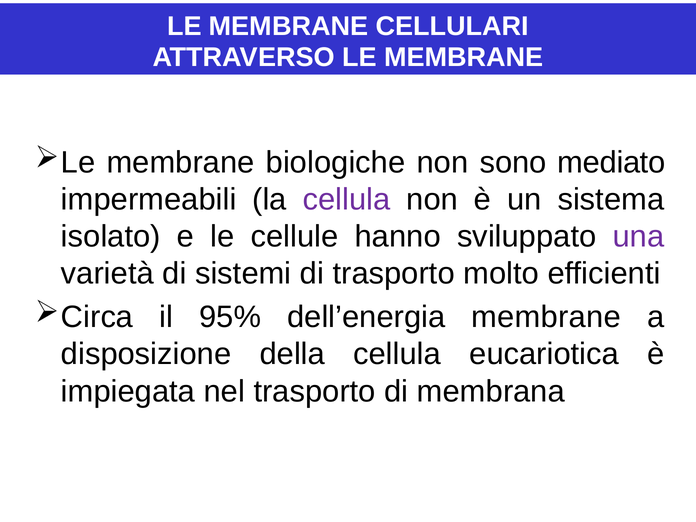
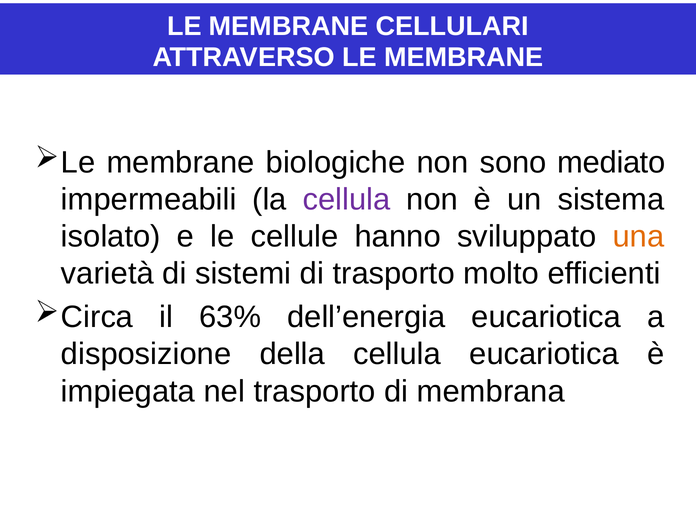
una colour: purple -> orange (638, 237)
95%: 95% -> 63% (230, 317)
dell’energia membrane: membrane -> eucariotica (546, 317)
